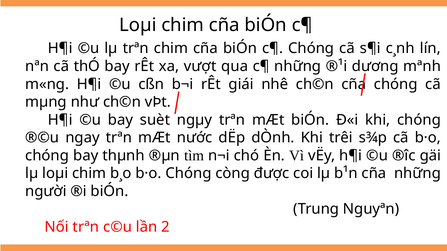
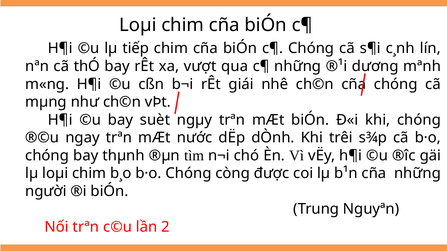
lµ trªn: trªn -> tiếp (136, 48)
